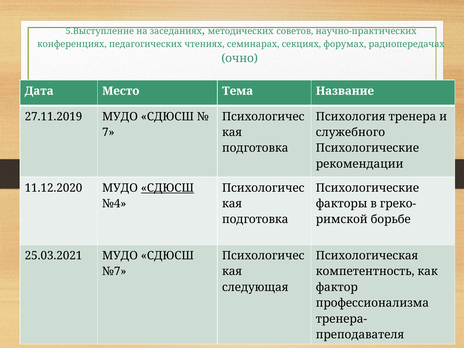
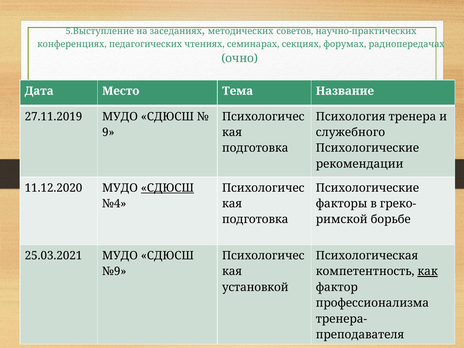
7: 7 -> 9 (108, 132)
№7: №7 -> №9 (114, 272)
как underline: none -> present (428, 272)
следующая: следующая -> установкой (255, 287)
